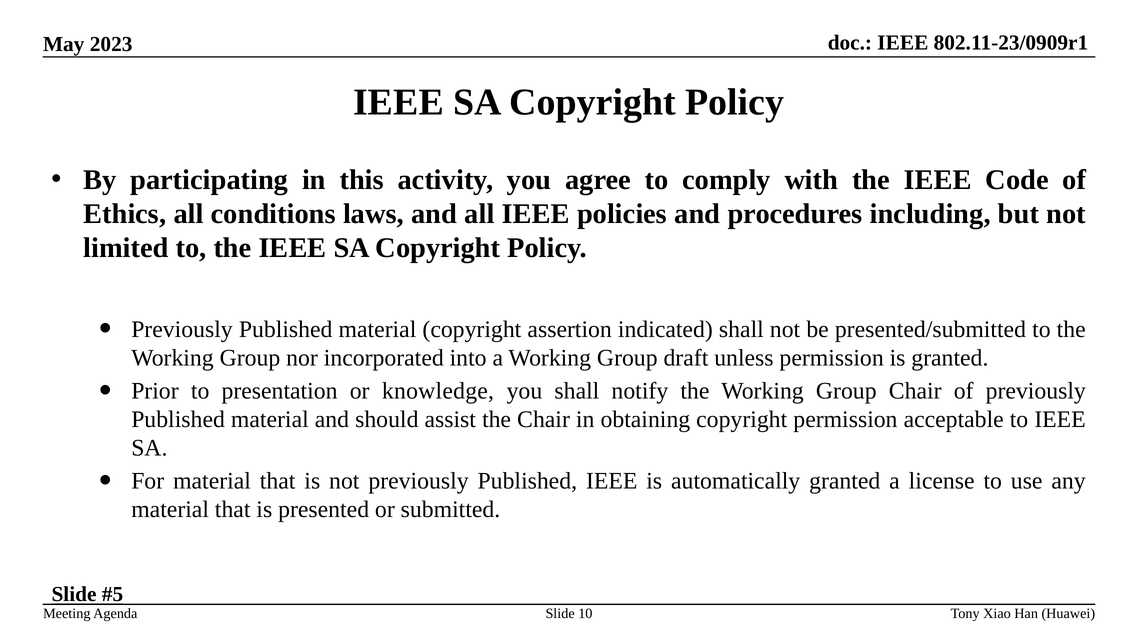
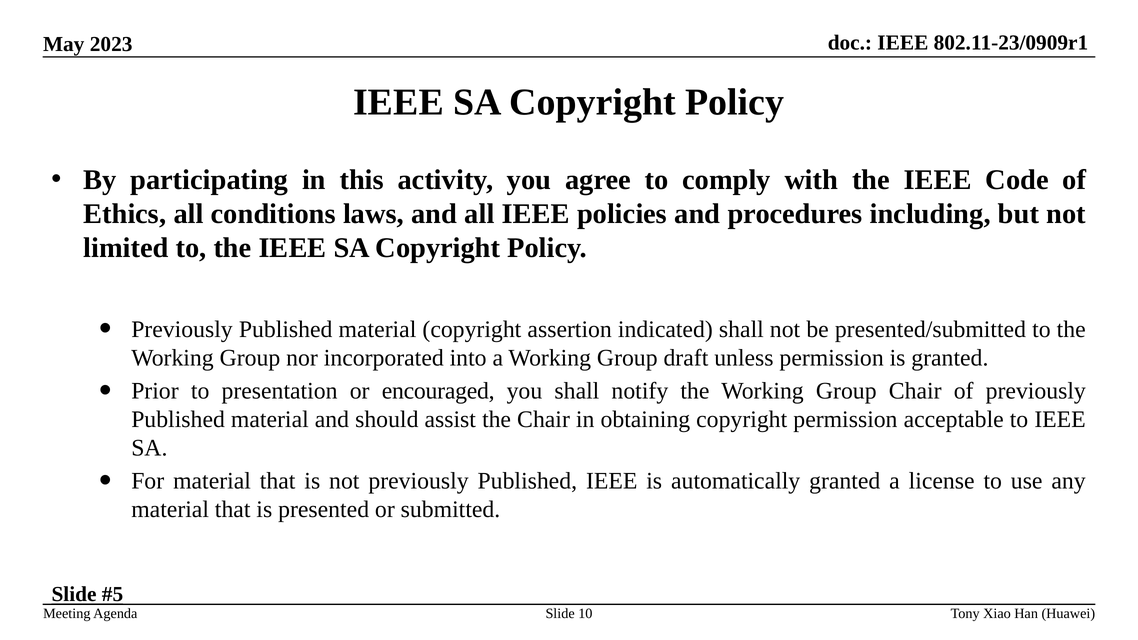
knowledge: knowledge -> encouraged (438, 391)
